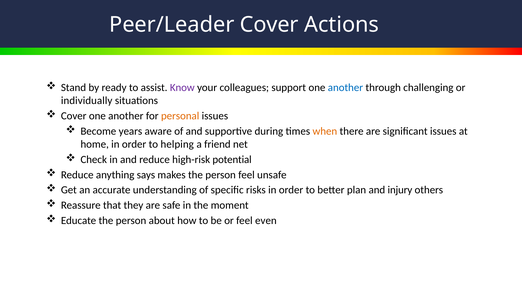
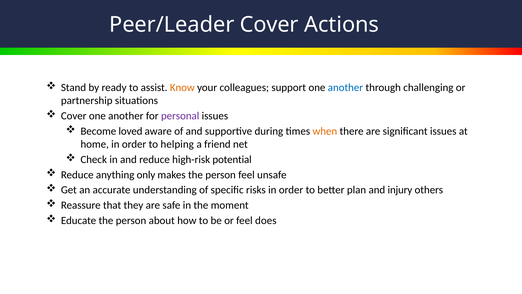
Know colour: purple -> orange (182, 88)
individually: individually -> partnership (87, 101)
personal colour: orange -> purple (180, 116)
years: years -> loved (130, 131)
says: says -> only (146, 175)
even: even -> does (266, 220)
